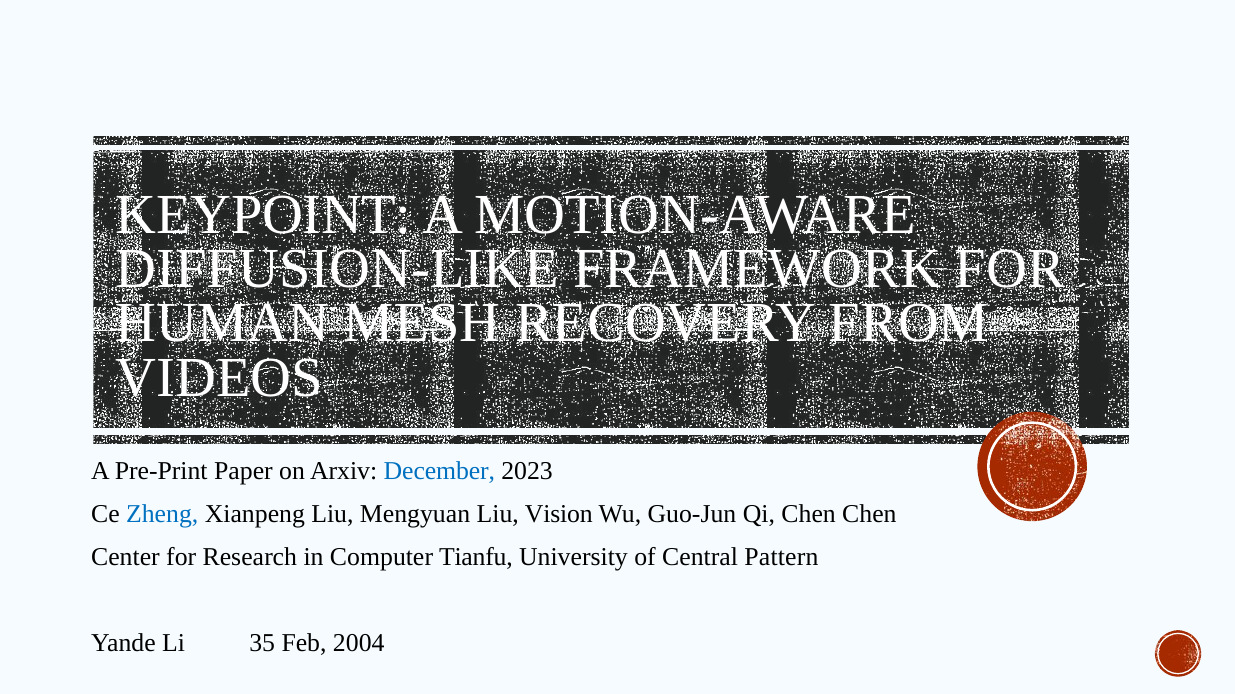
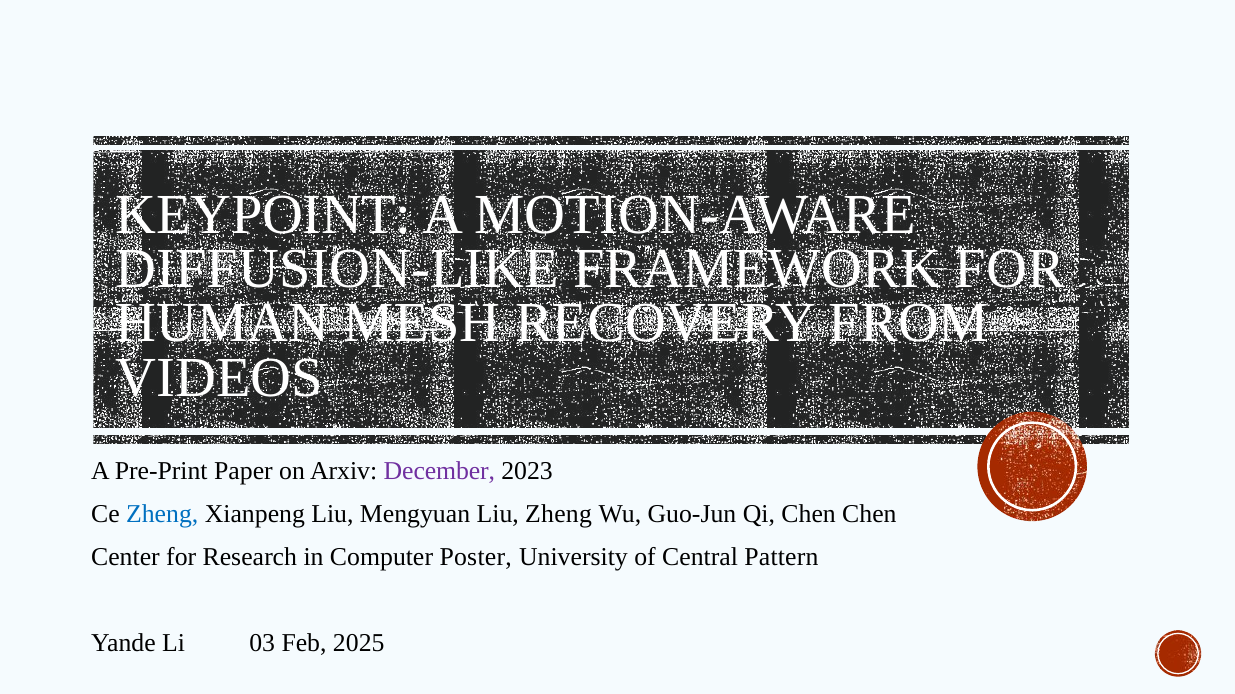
December colour: blue -> purple (439, 471)
Liu Vision: Vision -> Zheng (559, 514)
Tianfu: Tianfu -> Poster (476, 557)
35: 35 -> 03 (262, 644)
2004: 2004 -> 2025 (359, 644)
